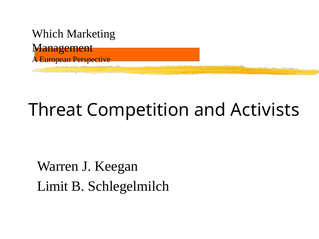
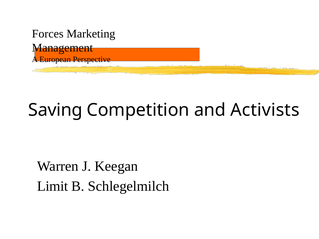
Which: Which -> Forces (48, 34)
Threat: Threat -> Saving (55, 110)
